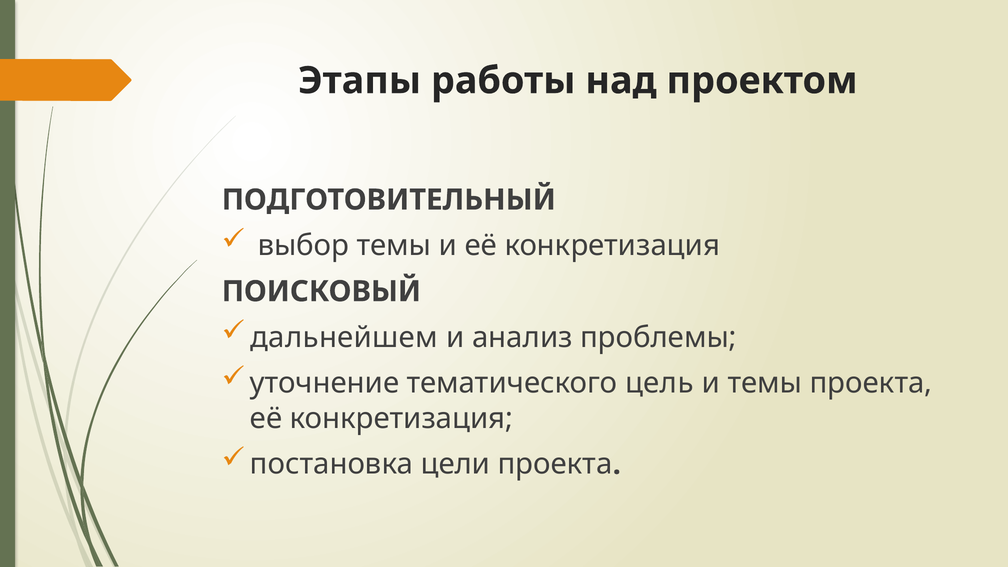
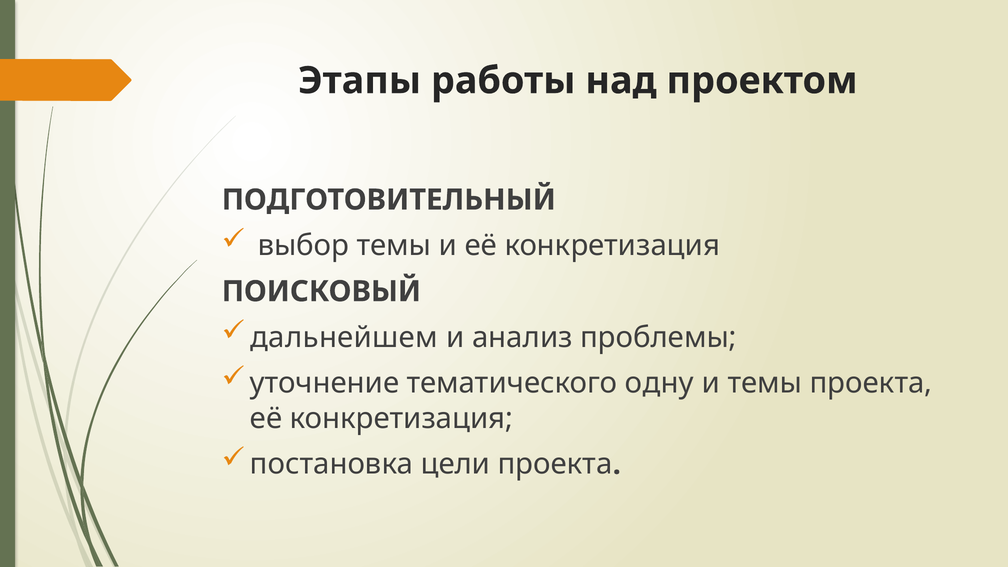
цель: цель -> одну (659, 383)
